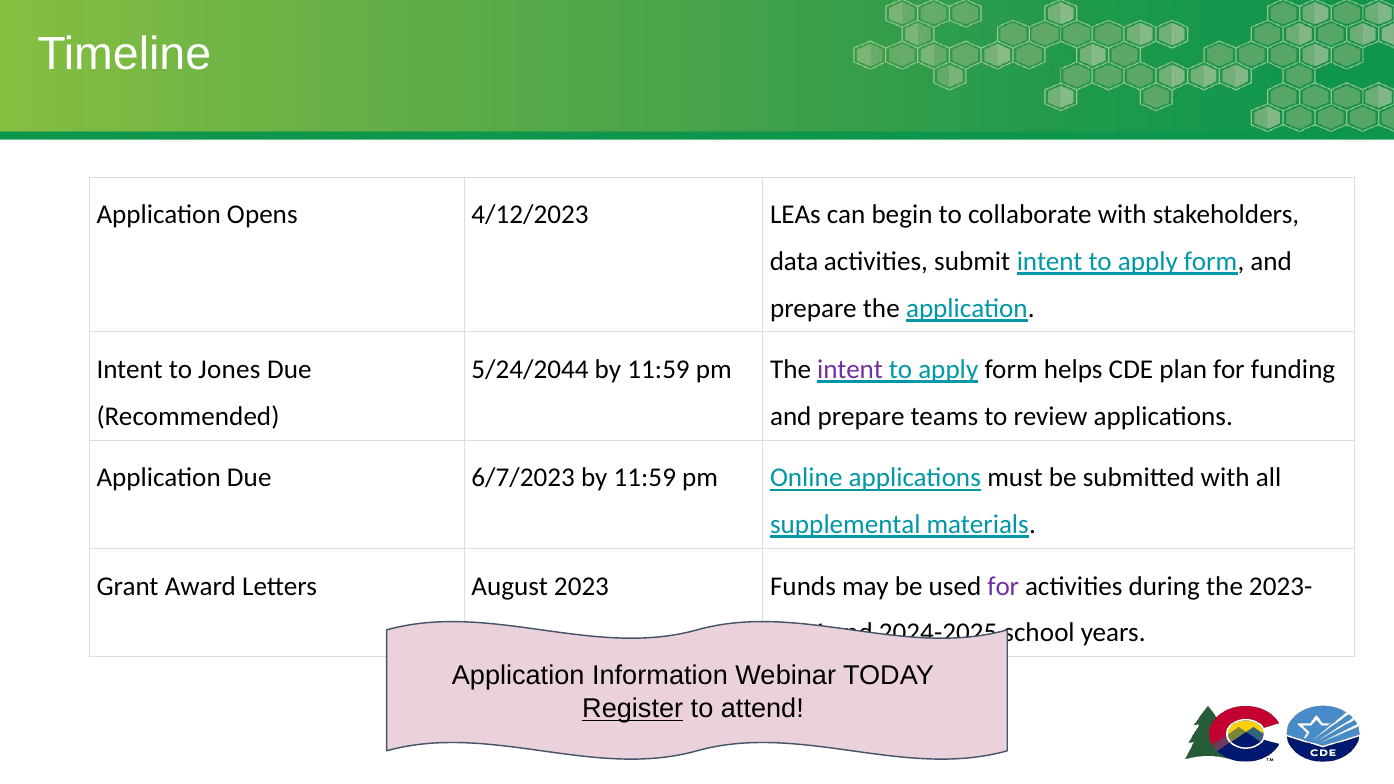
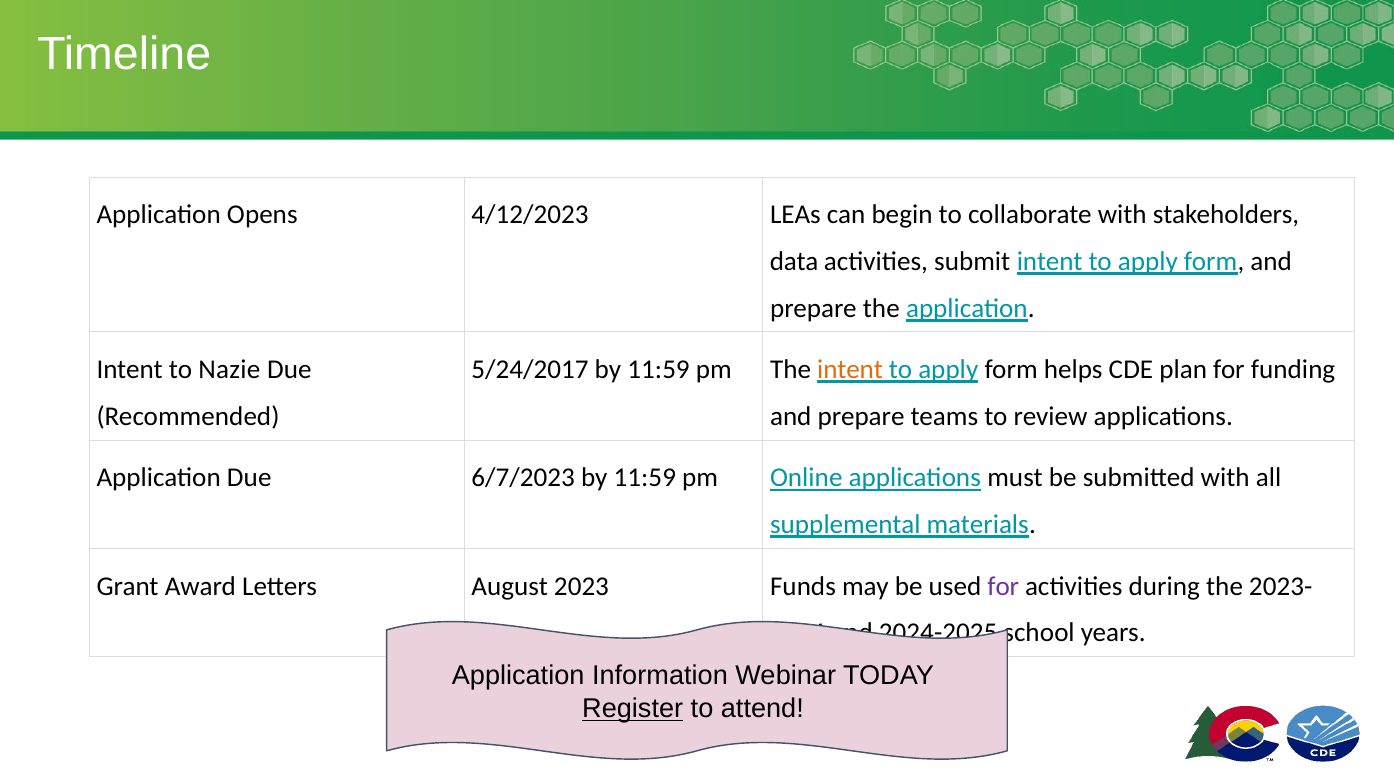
Jones: Jones -> Nazie (229, 370)
5/24/2044: 5/24/2044 -> 5/24/2017 (530, 370)
intent colour: purple -> orange (850, 370)
